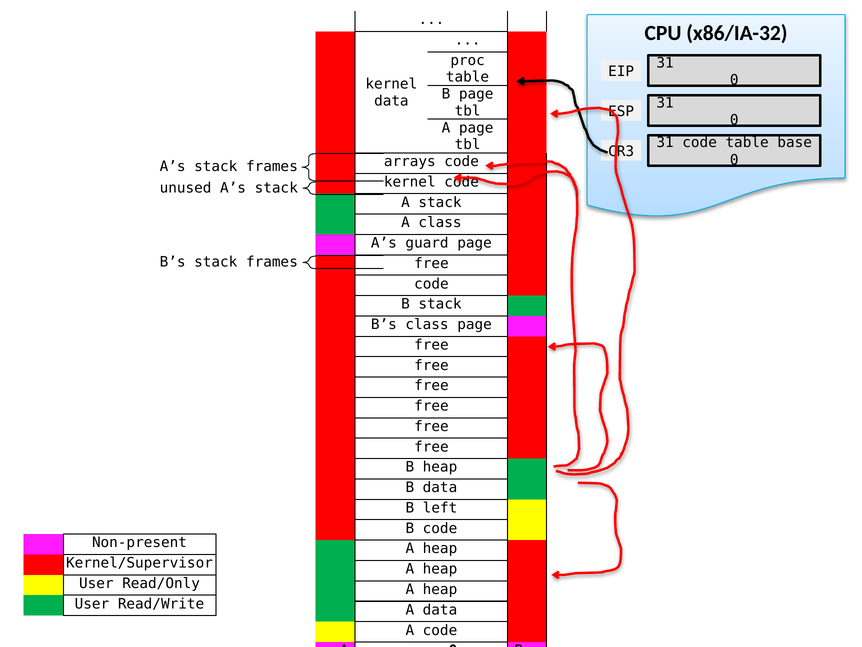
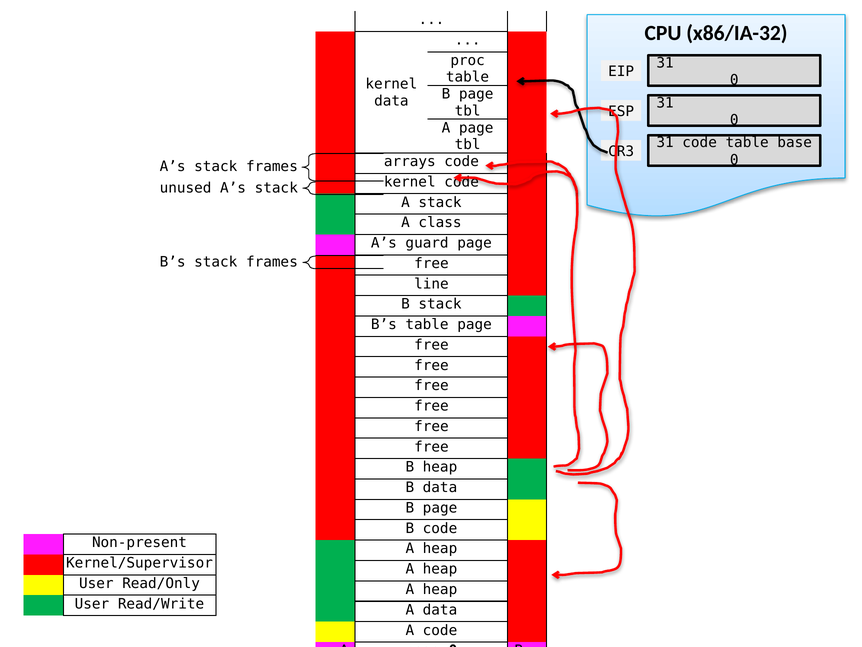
code: code -> line (431, 284)
B’s class: class -> table (427, 324)
left: left -> page (440, 508)
